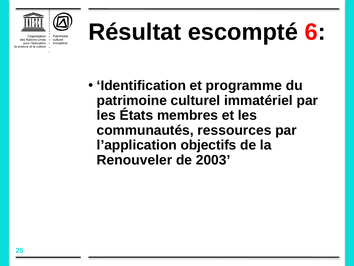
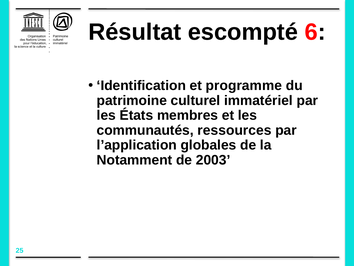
objectifs: objectifs -> globales (208, 145)
Renouveler: Renouveler -> Notamment (135, 160)
